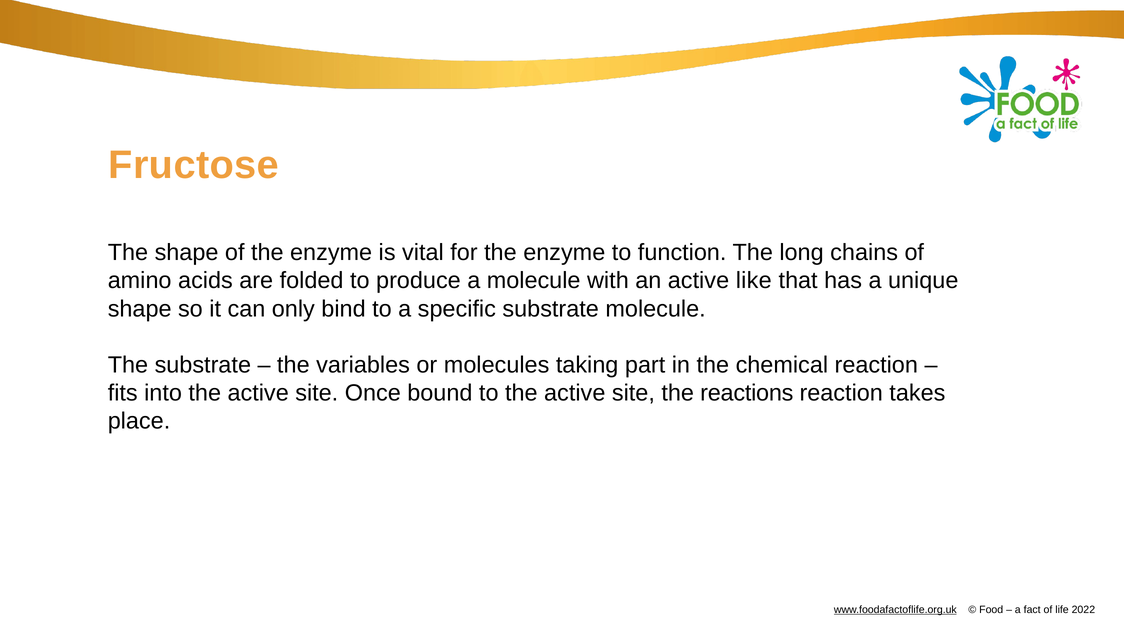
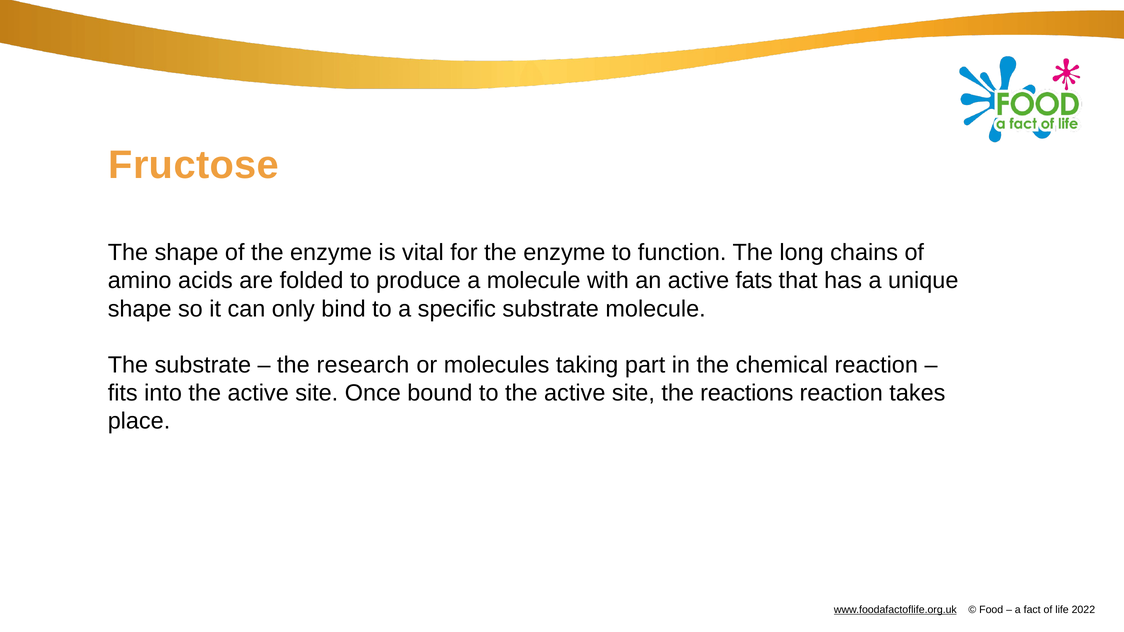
like: like -> fats (754, 281)
variables: variables -> research (363, 365)
